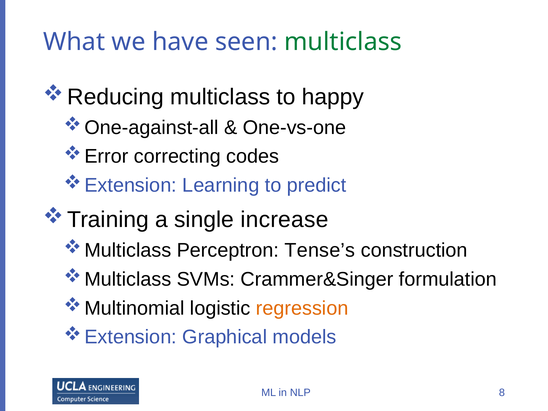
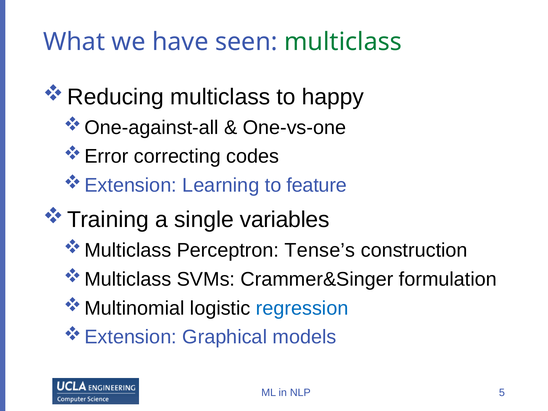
predict: predict -> feature (317, 185)
increase: increase -> variables (285, 220)
regression colour: orange -> blue (302, 308)
8: 8 -> 5 (502, 393)
